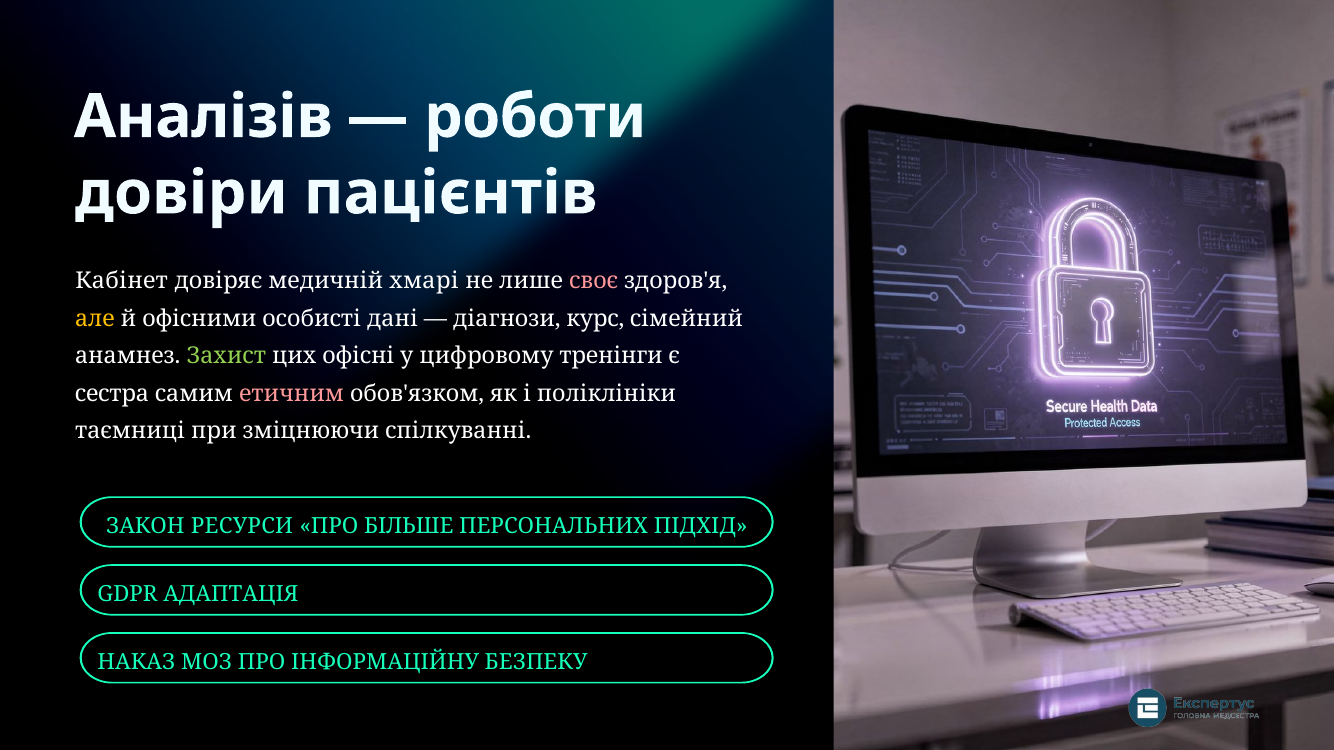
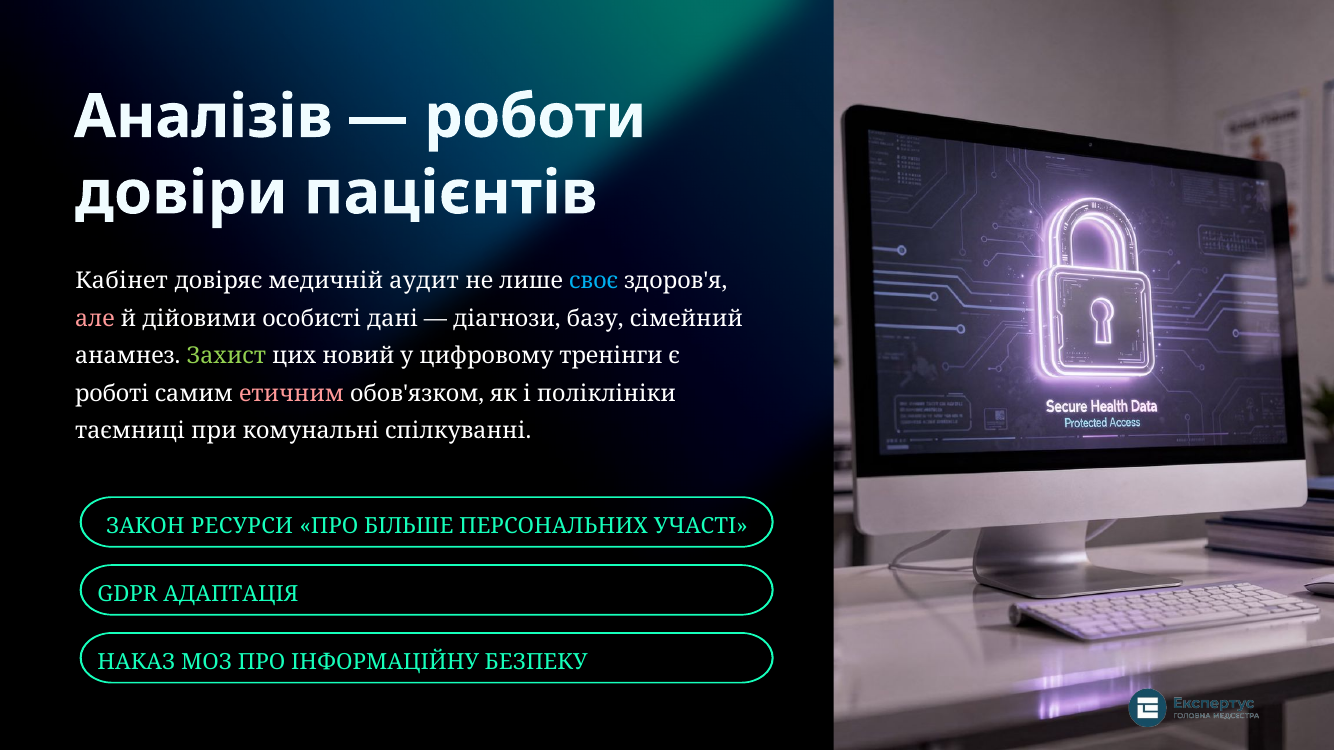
хмарі: хмарі -> аудит (424, 281)
своє colour: pink -> light blue (594, 281)
але colour: yellow -> pink (95, 319)
офісними: офісними -> дійовими (199, 319)
курс: курс -> базу (595, 319)
офісні: офісні -> новий (358, 356)
сестра: сестра -> роботі (112, 394)
зміцнюючи: зміцнюючи -> комунальні (311, 431)
ПІДХІД: ПІДХІД -> УЧАСТІ (701, 526)
